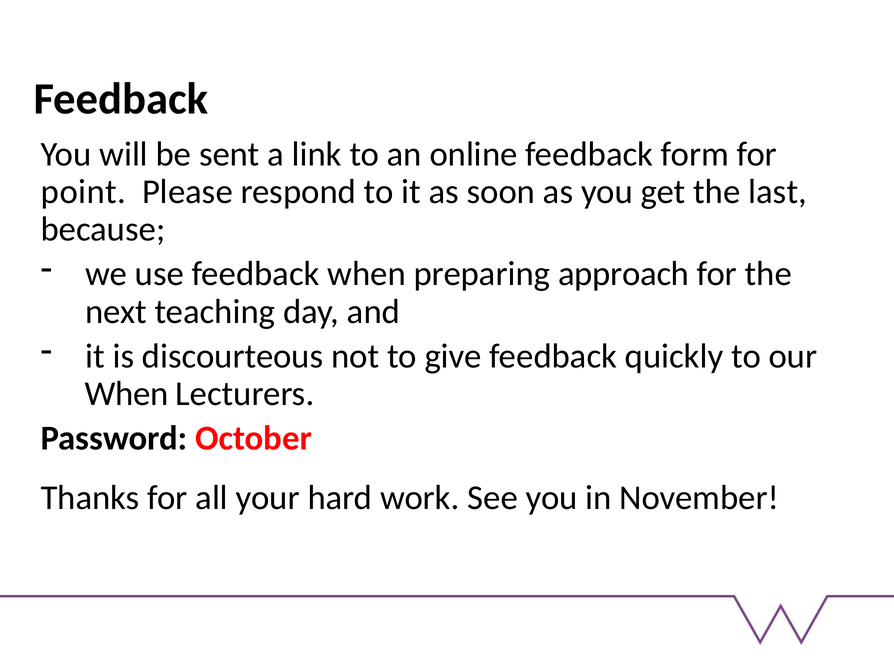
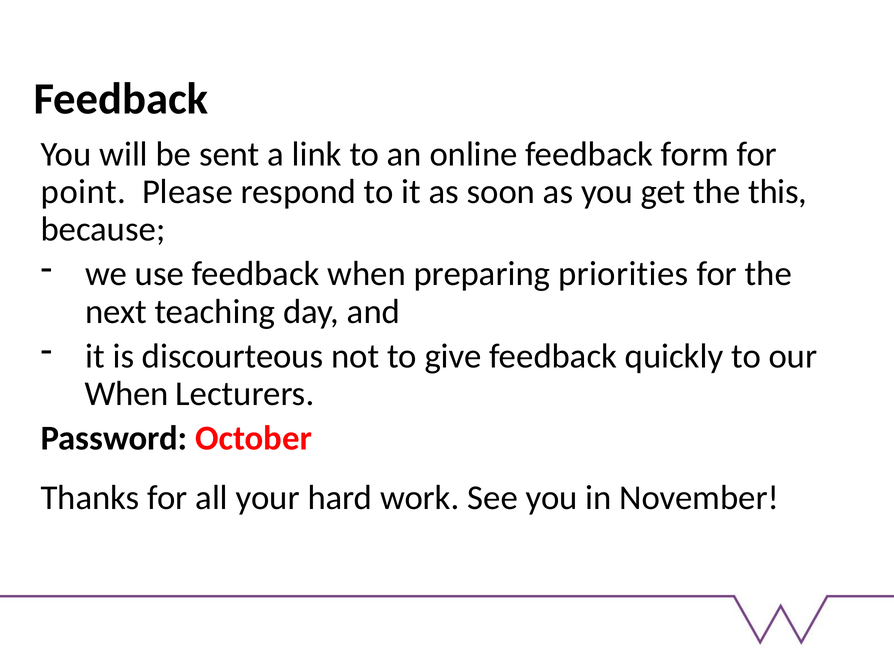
last: last -> this (778, 192)
approach: approach -> priorities (623, 274)
